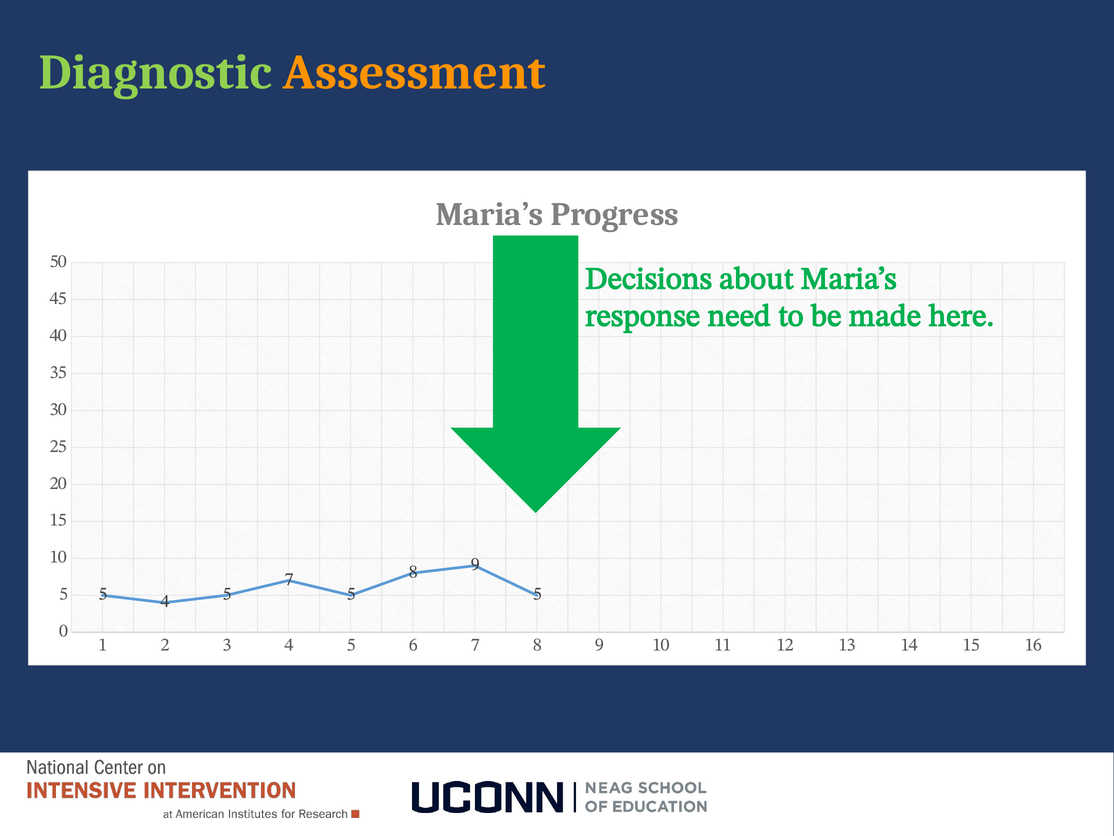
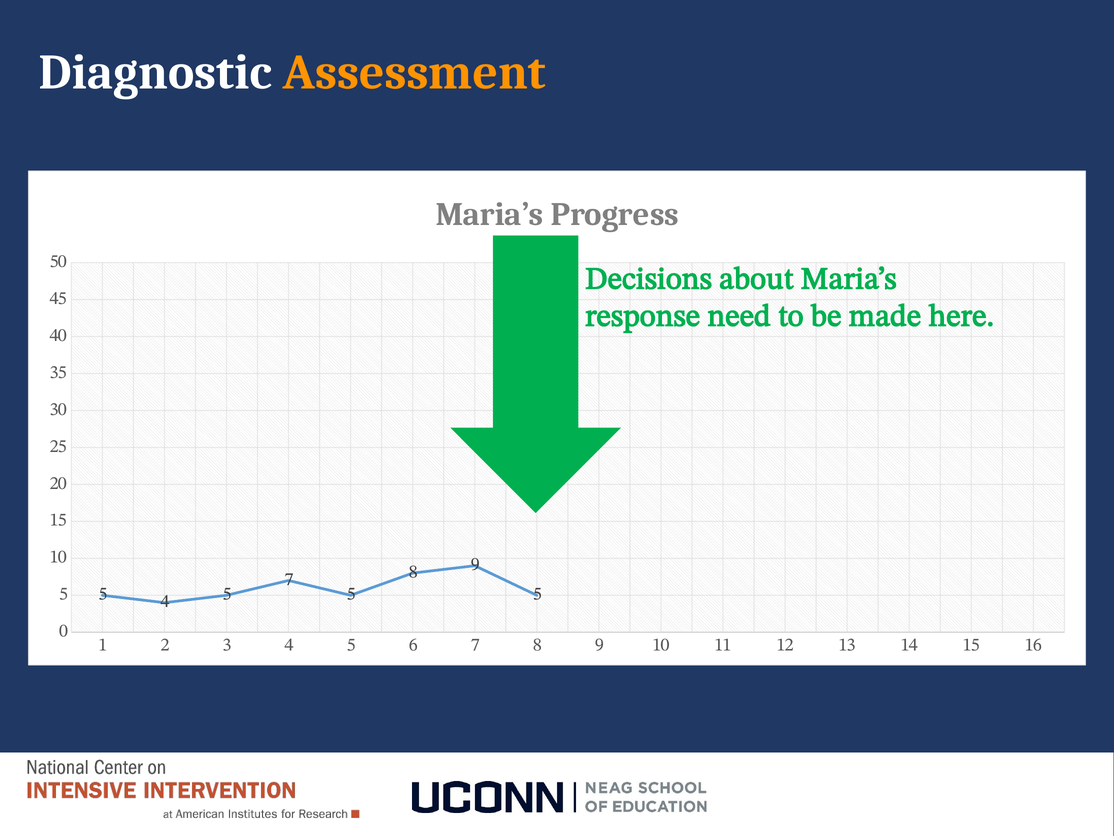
Diagnostic colour: light green -> white (155, 73)
